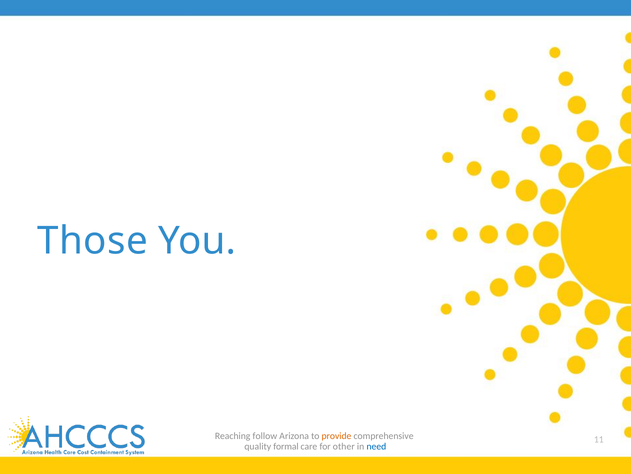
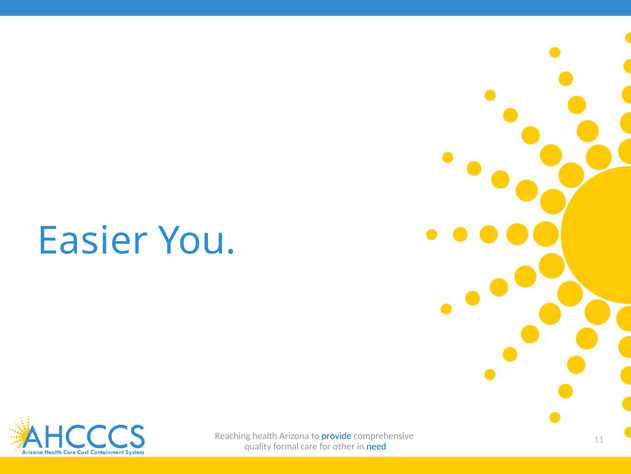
Those: Those -> Easier (93, 241)
follow: follow -> health (265, 435)
provide colour: orange -> blue (336, 435)
